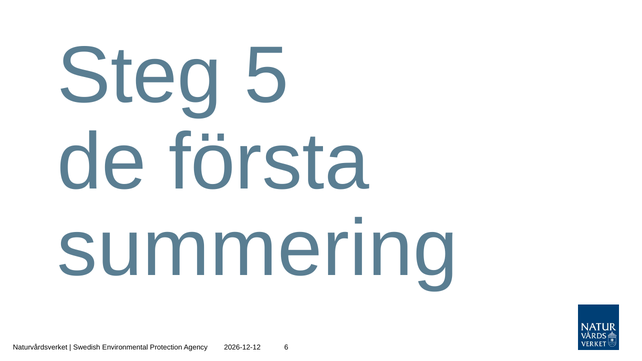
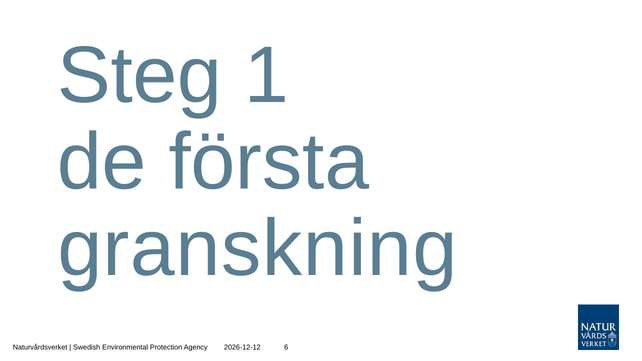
5: 5 -> 1 (267, 76)
summering: summering -> granskning (257, 249)
